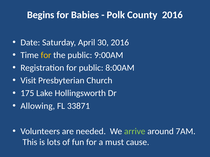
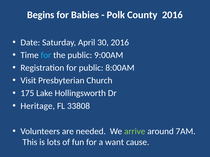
for colour: yellow -> light blue (46, 55)
Allowing: Allowing -> Heritage (38, 106)
33871: 33871 -> 33808 (78, 106)
must: must -> want (115, 143)
